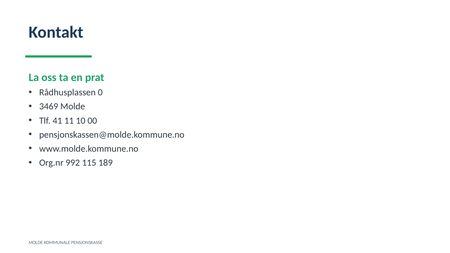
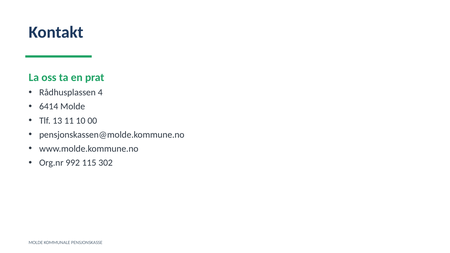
0: 0 -> 4 (100, 93)
3469: 3469 -> 6414 (49, 107)
41: 41 -> 13 (57, 121)
189: 189 -> 302 (106, 163)
